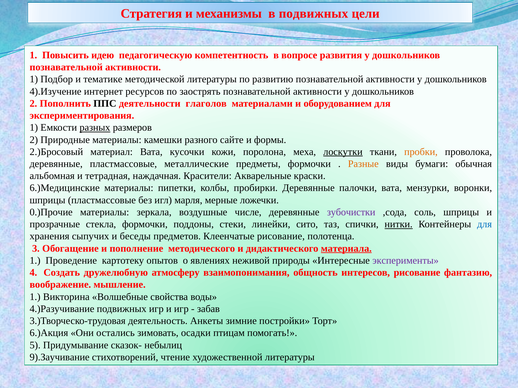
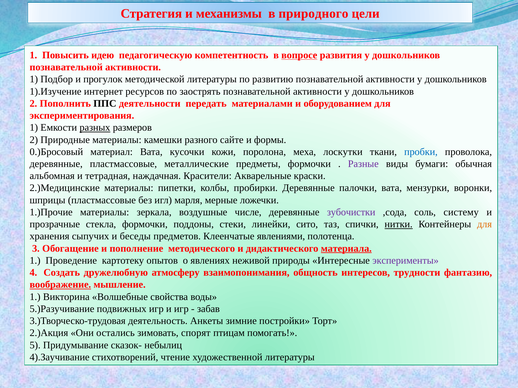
в подвижных: подвижных -> природного (313, 14)
вопросе underline: none -> present (299, 55)
тематике: тематике -> прогулок (103, 79)
4).Изучение: 4).Изучение -> 1).Изучение (56, 92)
глаголов: глаголов -> передать (206, 104)
2.)Бросовый: 2.)Бросовый -> 0.)Бросовый (56, 152)
лоскутки underline: present -> none (343, 152)
пробки colour: orange -> blue (421, 152)
Разные colour: orange -> purple (363, 164)
6.)Медицинские: 6.)Медицинские -> 2.)Медицинские (65, 188)
0.)Прочие: 0.)Прочие -> 1.)Прочие (51, 212)
соль шприцы: шприцы -> систему (461, 212)
для colour: blue -> orange (484, 225)
Клеенчатые рисование: рисование -> явлениями (281, 237)
интересов рисование: рисование -> трудности (417, 273)
воображение underline: none -> present (60, 285)
4.)Разучивание: 4.)Разучивание -> 5.)Разучивание (62, 309)
6.)Акция: 6.)Акция -> 2.)Акция (49, 333)
осадки: осадки -> спорят (196, 333)
9).Заучивание: 9).Заучивание -> 4).Заучивание (60, 358)
